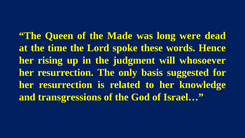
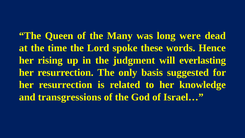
Made: Made -> Many (120, 36)
whosoever: whosoever -> everlasting (203, 60)
